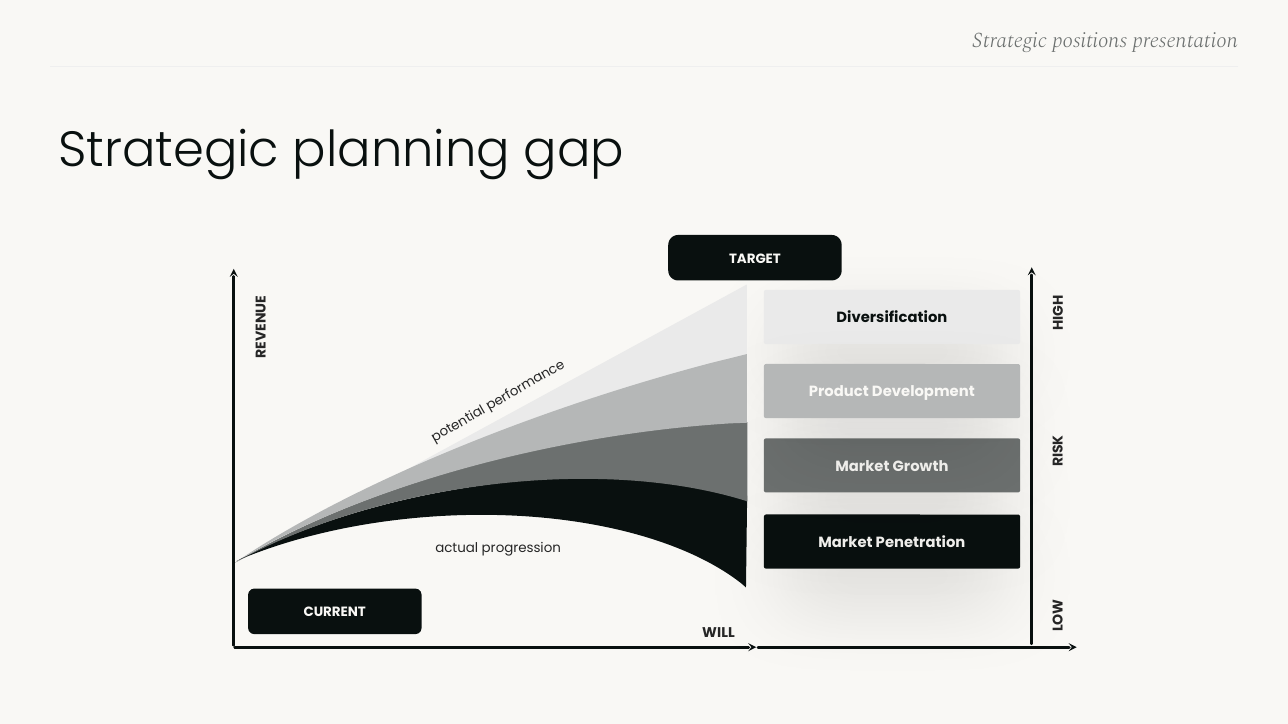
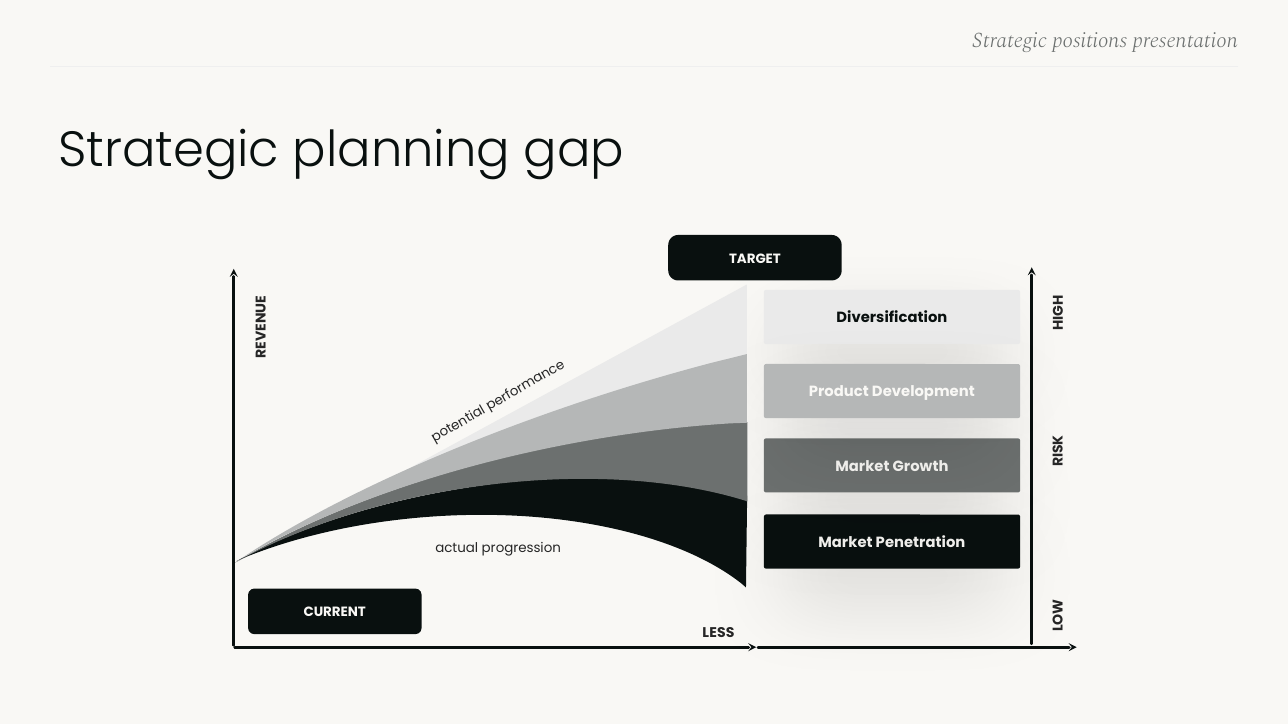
WILL: WILL -> LESS (719, 633)
